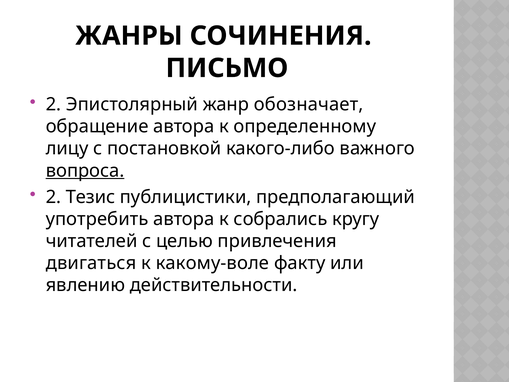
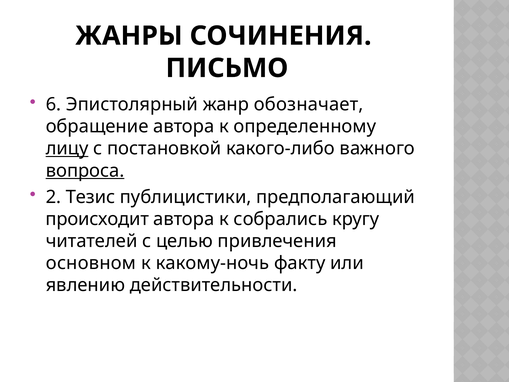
2: 2 -> 6 (53, 104)
лицу underline: none -> present (67, 148)
употребить: употребить -> происходит (97, 219)
двигаться: двигаться -> основном (91, 263)
какому-воле: какому-воле -> какому-ночь (212, 263)
